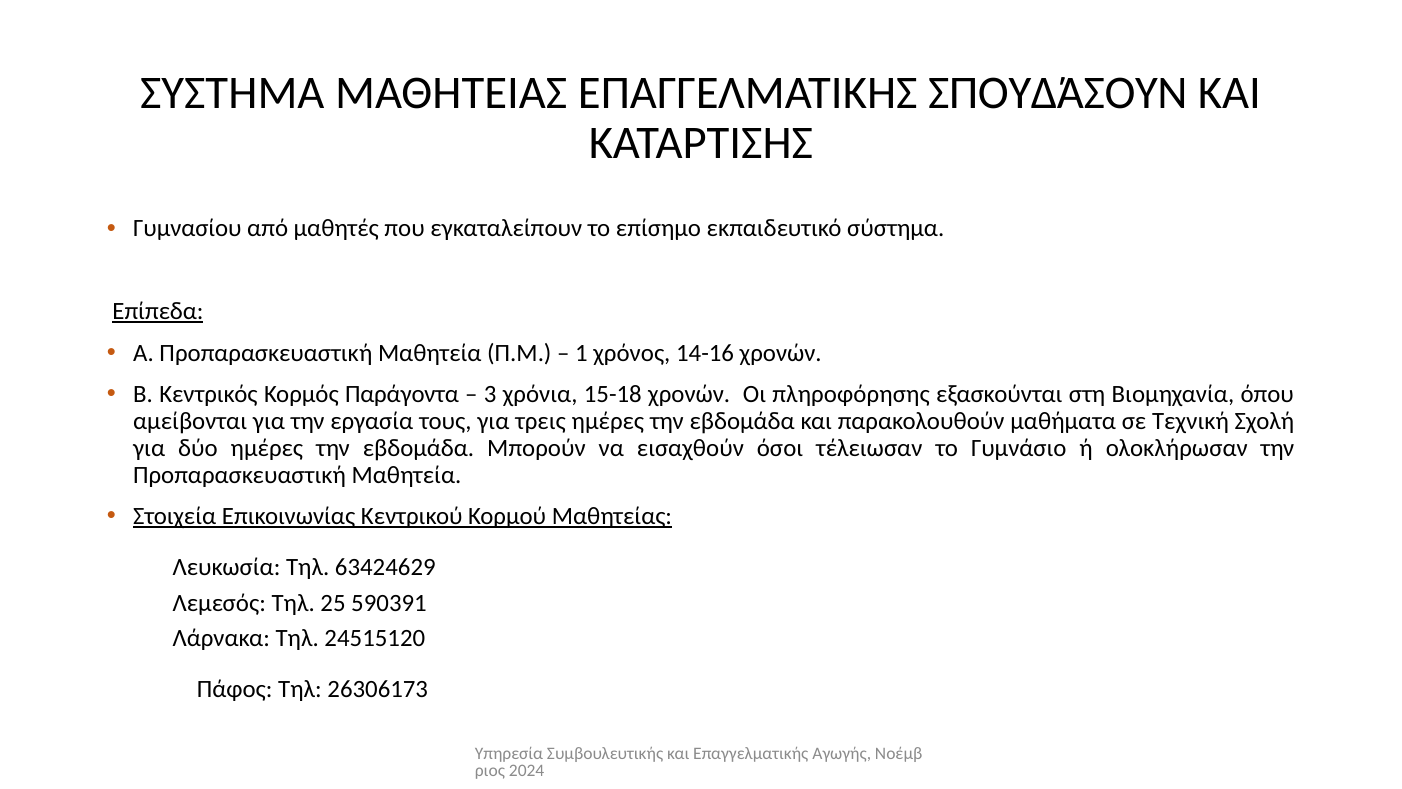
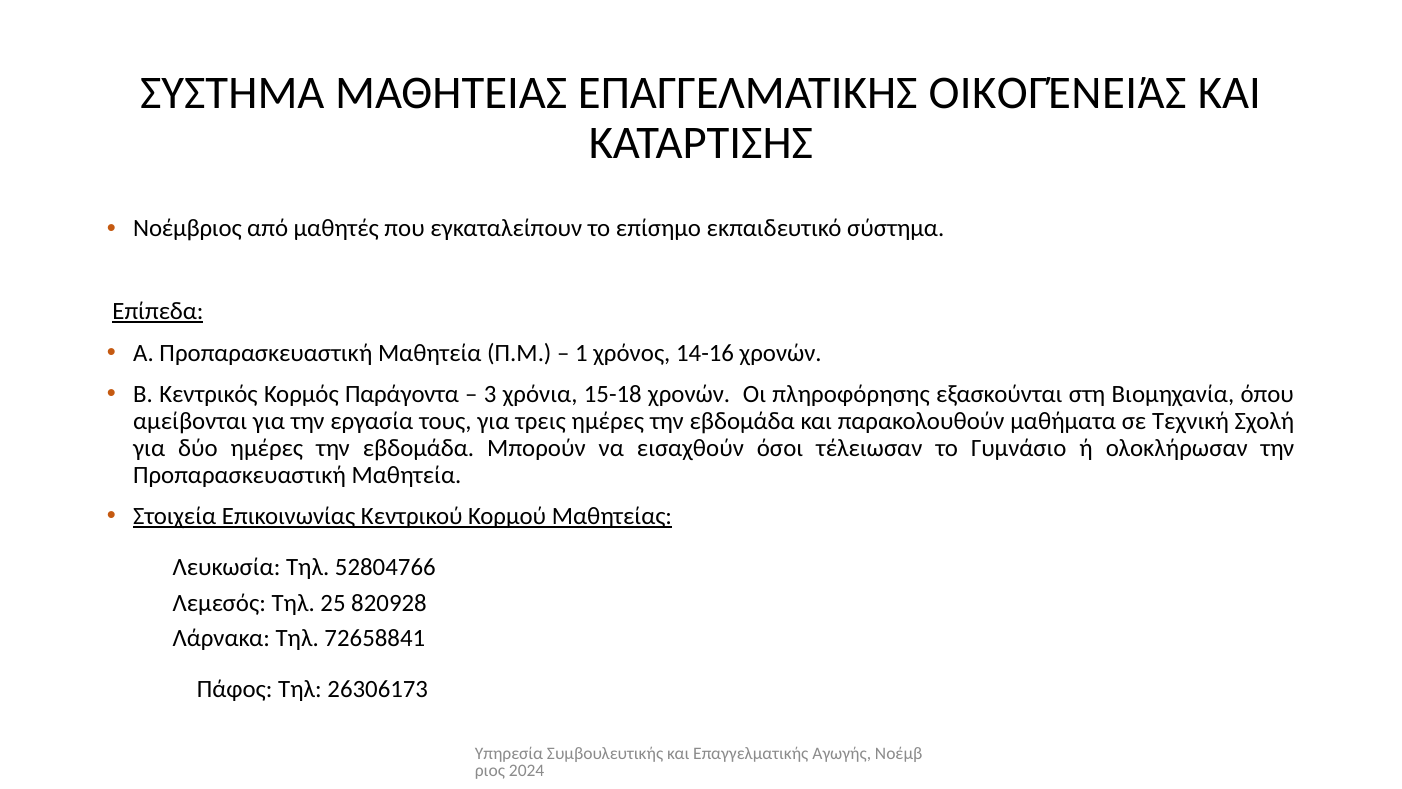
ΣΠΟΥΔΆΣΟΥΝ: ΣΠΟΥΔΆΣΟΥΝ -> ΟΙΚΟΓΈΝΕΙΆΣ (1057, 93)
Γυμνασίου: Γυμνασίου -> Νοέμβριος (187, 228)
63424629: 63424629 -> 52804766 (385, 567)
590391: 590391 -> 820928 (389, 603)
24515120: 24515120 -> 72658841 (375, 638)
